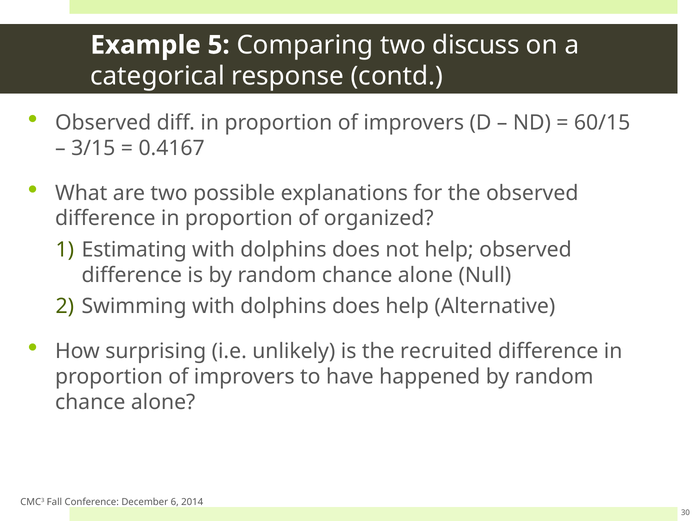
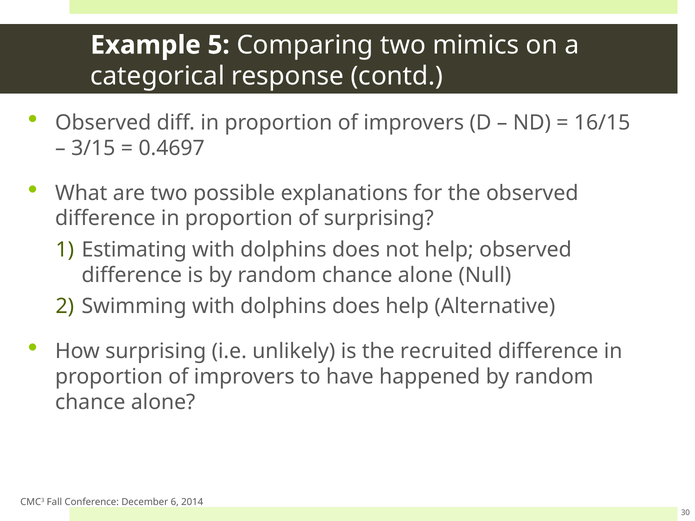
discuss: discuss -> mimics (476, 45)
60/15: 60/15 -> 16/15 (602, 123)
0.4167: 0.4167 -> 0.4697 (172, 148)
of organized: organized -> surprising (379, 219)
